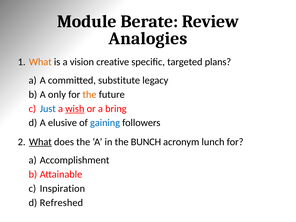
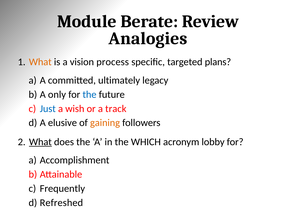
creative: creative -> process (113, 62)
substitute: substitute -> ultimately (119, 80)
the colour: orange -> blue (90, 94)
wish underline: present -> none (75, 109)
bring: bring -> track (116, 109)
gaining colour: blue -> orange (105, 123)
BUNCH: BUNCH -> WHICH (146, 142)
lunch: lunch -> lobby (213, 142)
Inspiration: Inspiration -> Frequently (62, 189)
